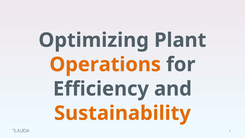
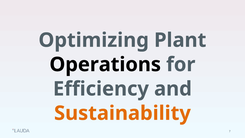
Operations colour: orange -> black (105, 64)
